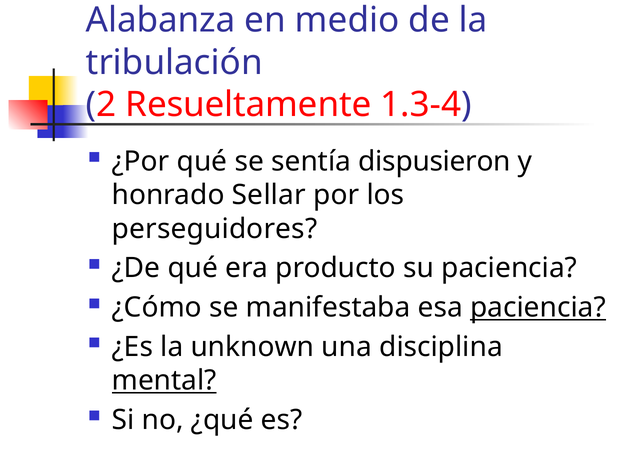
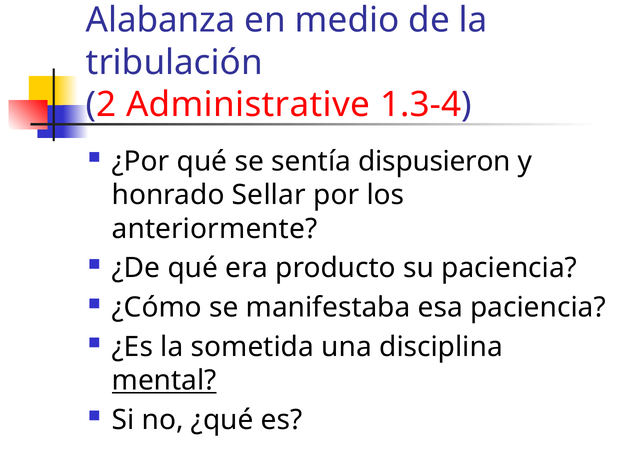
Resueltamente: Resueltamente -> Administrative (248, 105)
perseguidores: perseguidores -> anteriormente (215, 229)
paciencia underline: present -> none (538, 308)
unknown: unknown -> sometida (252, 347)
